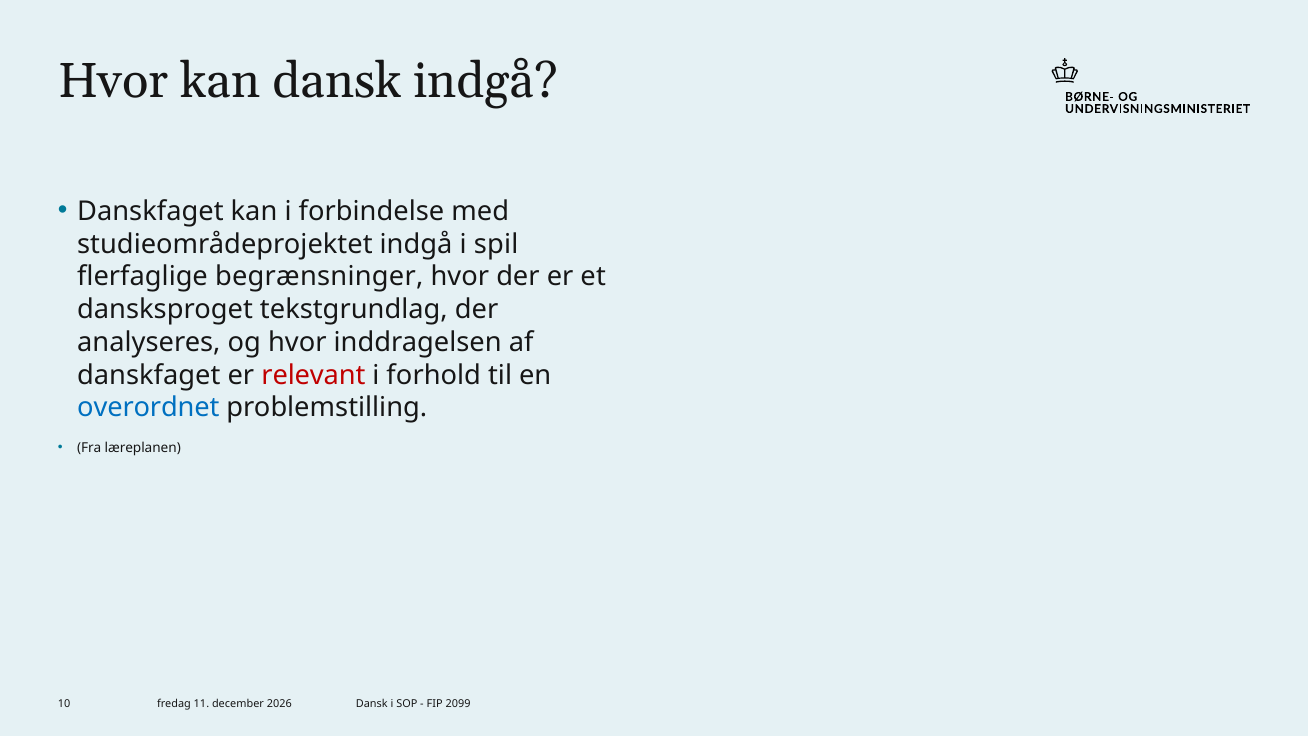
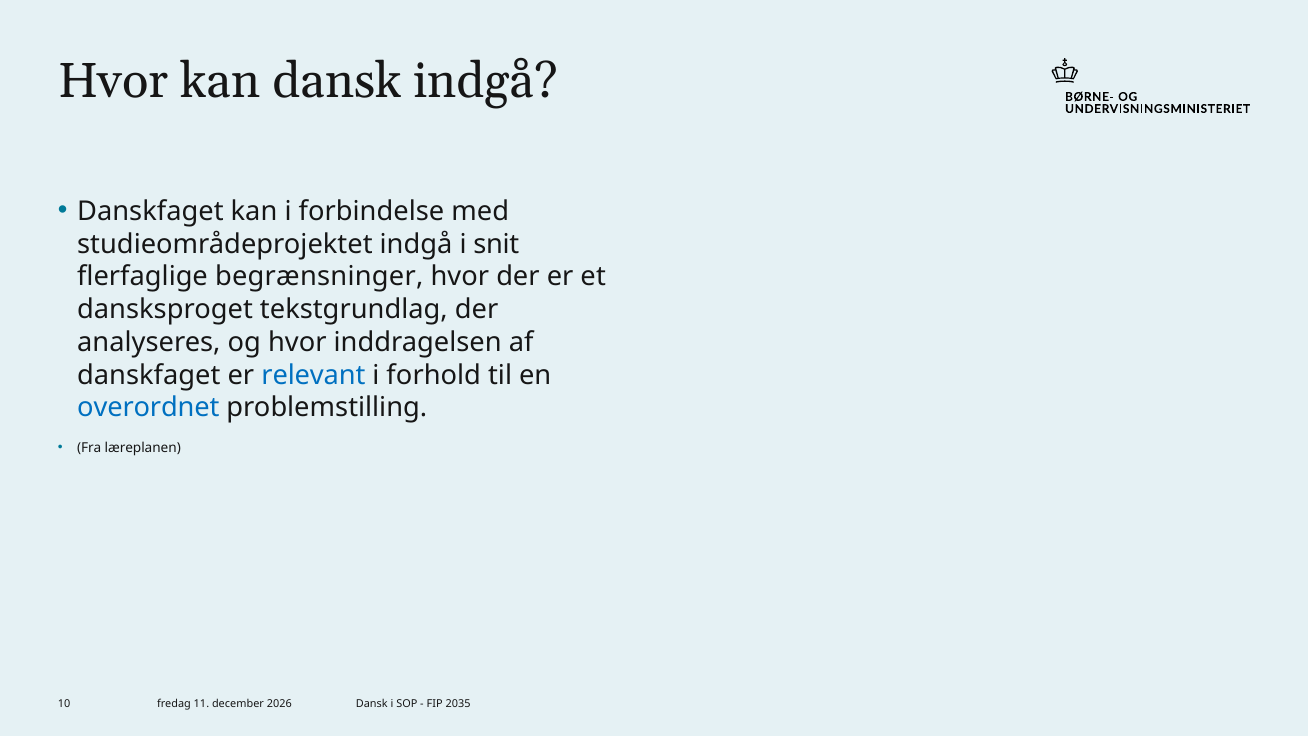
spil: spil -> snit (496, 244)
relevant colour: red -> blue (313, 375)
2099: 2099 -> 2035 (458, 704)
